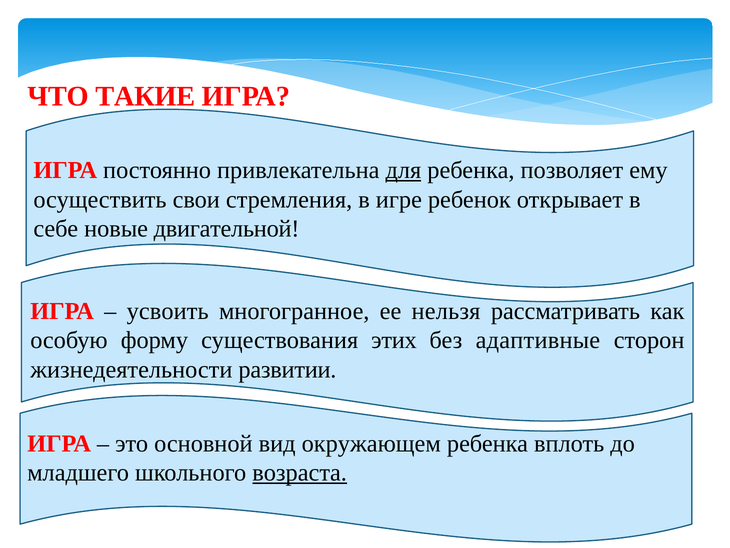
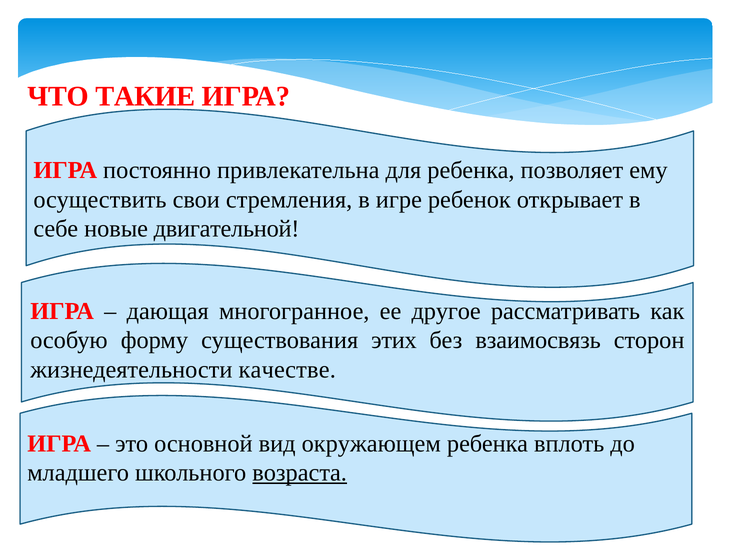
для underline: present -> none (403, 170)
усвоить: усвоить -> дающая (168, 311)
нельзя: нельзя -> другое (446, 311)
адаптивные: адаптивные -> взаимосвязь (538, 340)
развитии: развитии -> качестве (287, 369)
